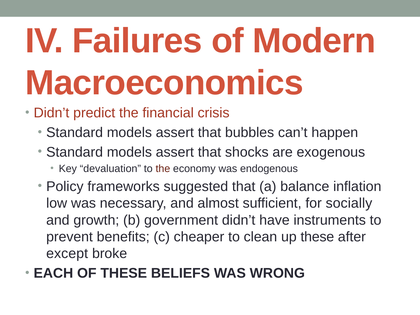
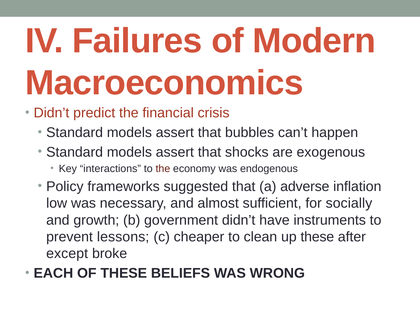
devaluation: devaluation -> interactions (110, 169)
balance: balance -> adverse (305, 186)
benefits: benefits -> lessons (123, 237)
